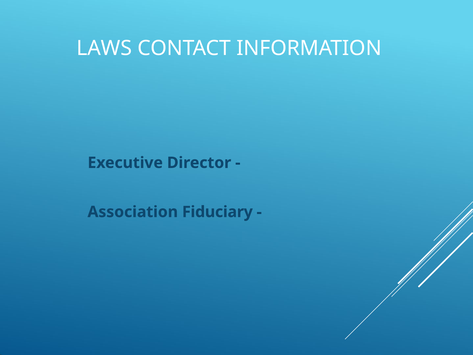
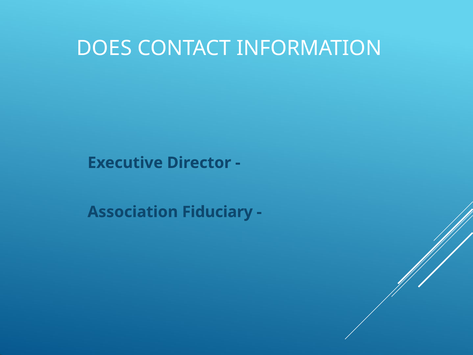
LAWS: LAWS -> DOES (104, 48)
